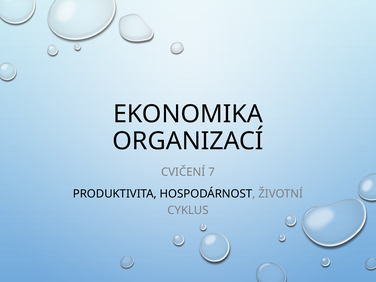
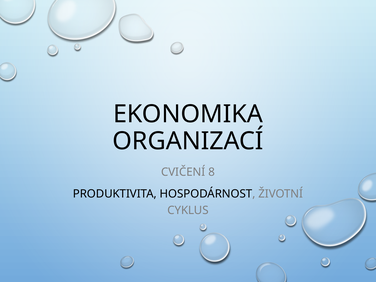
7: 7 -> 8 (212, 172)
